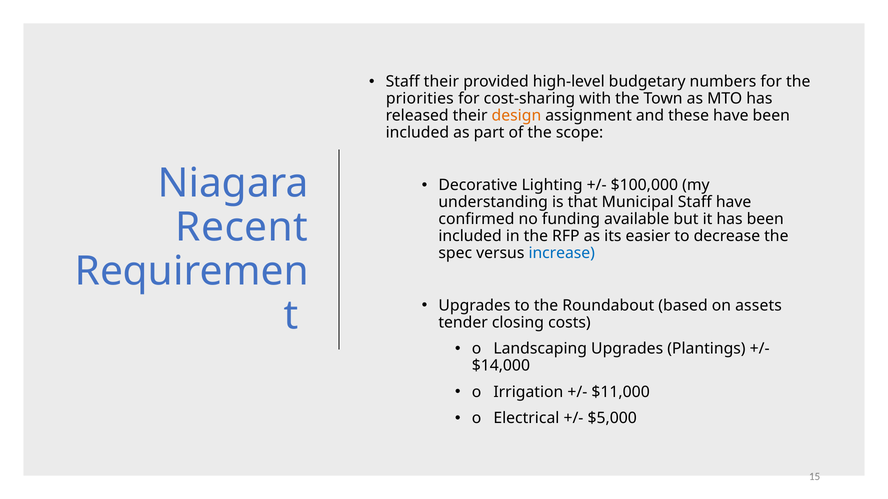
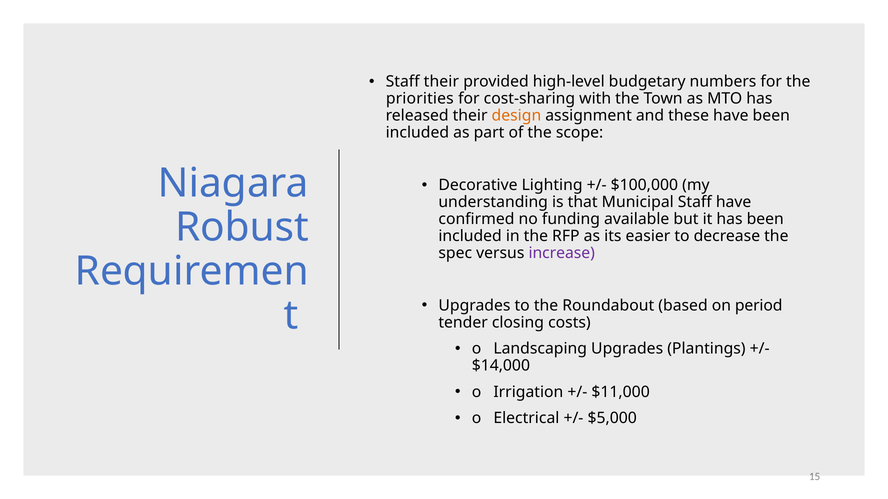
Recent: Recent -> Robust (242, 227)
increase colour: blue -> purple (562, 253)
assets: assets -> period (759, 306)
